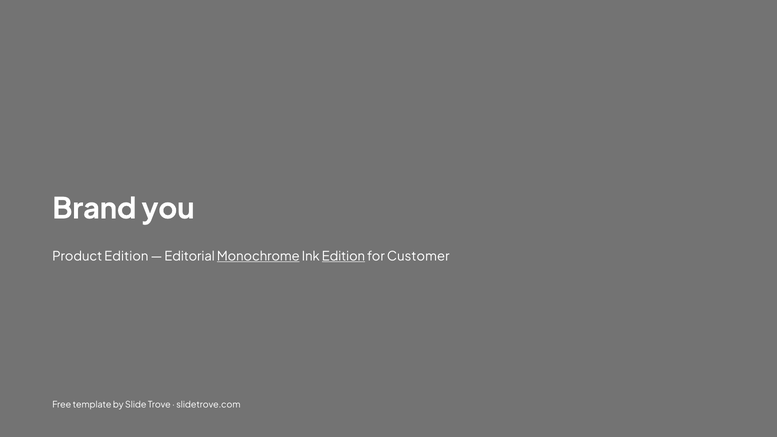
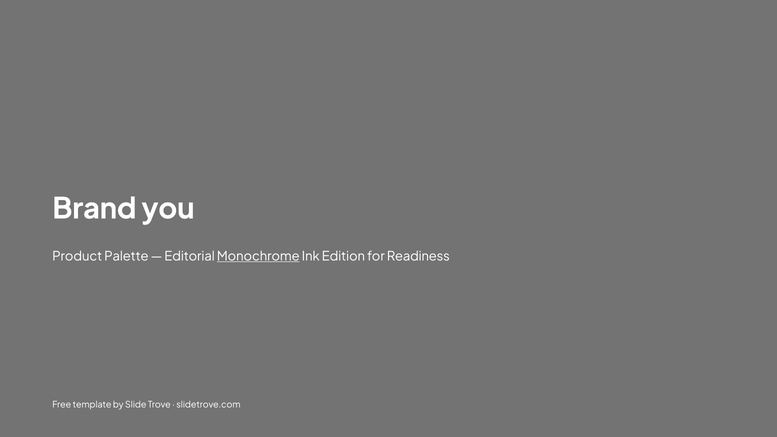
Product Edition: Edition -> Palette (126, 256)
Edition underline: present -> none (343, 256)
Customer: Customer -> Readiness (418, 256)
